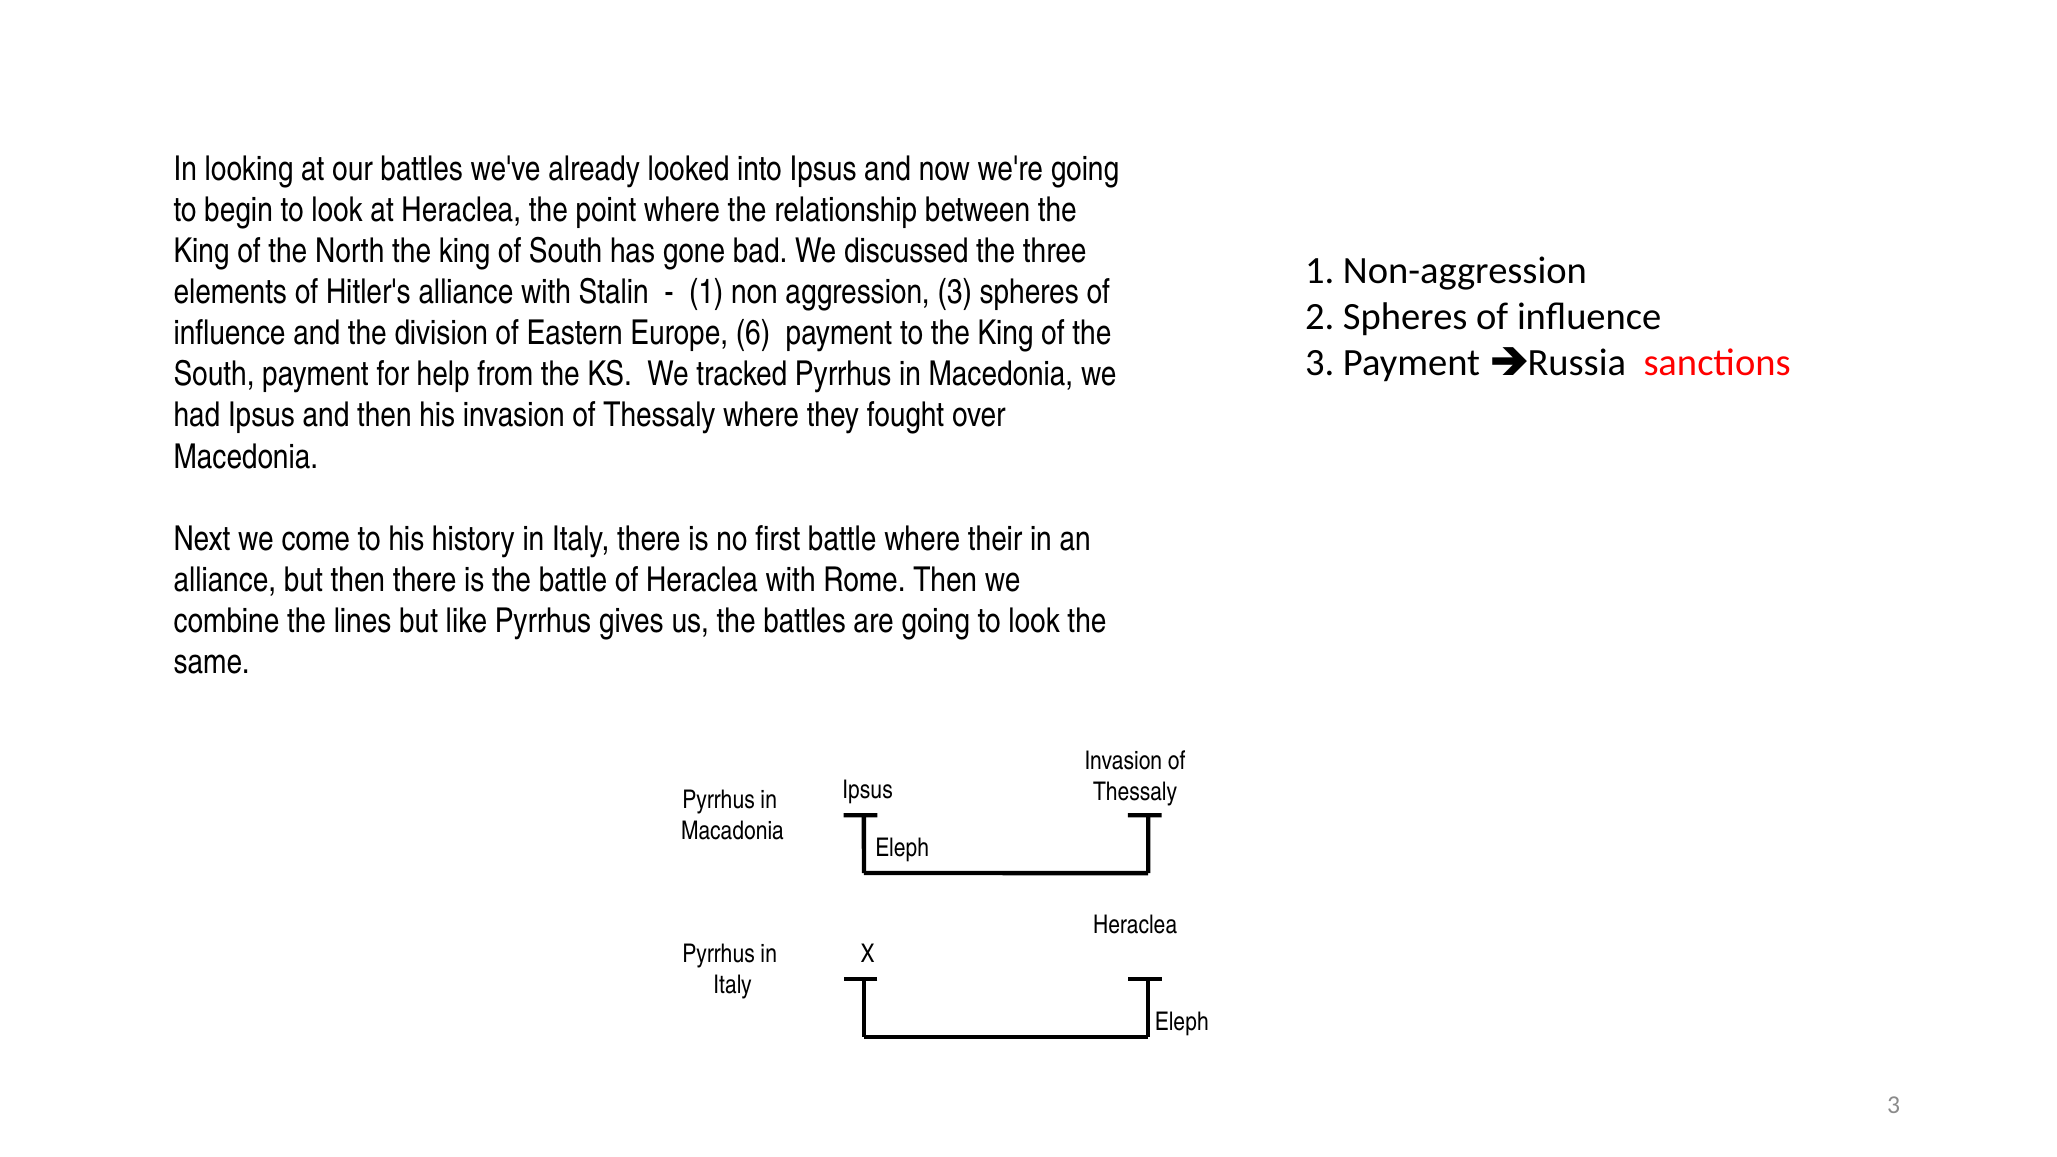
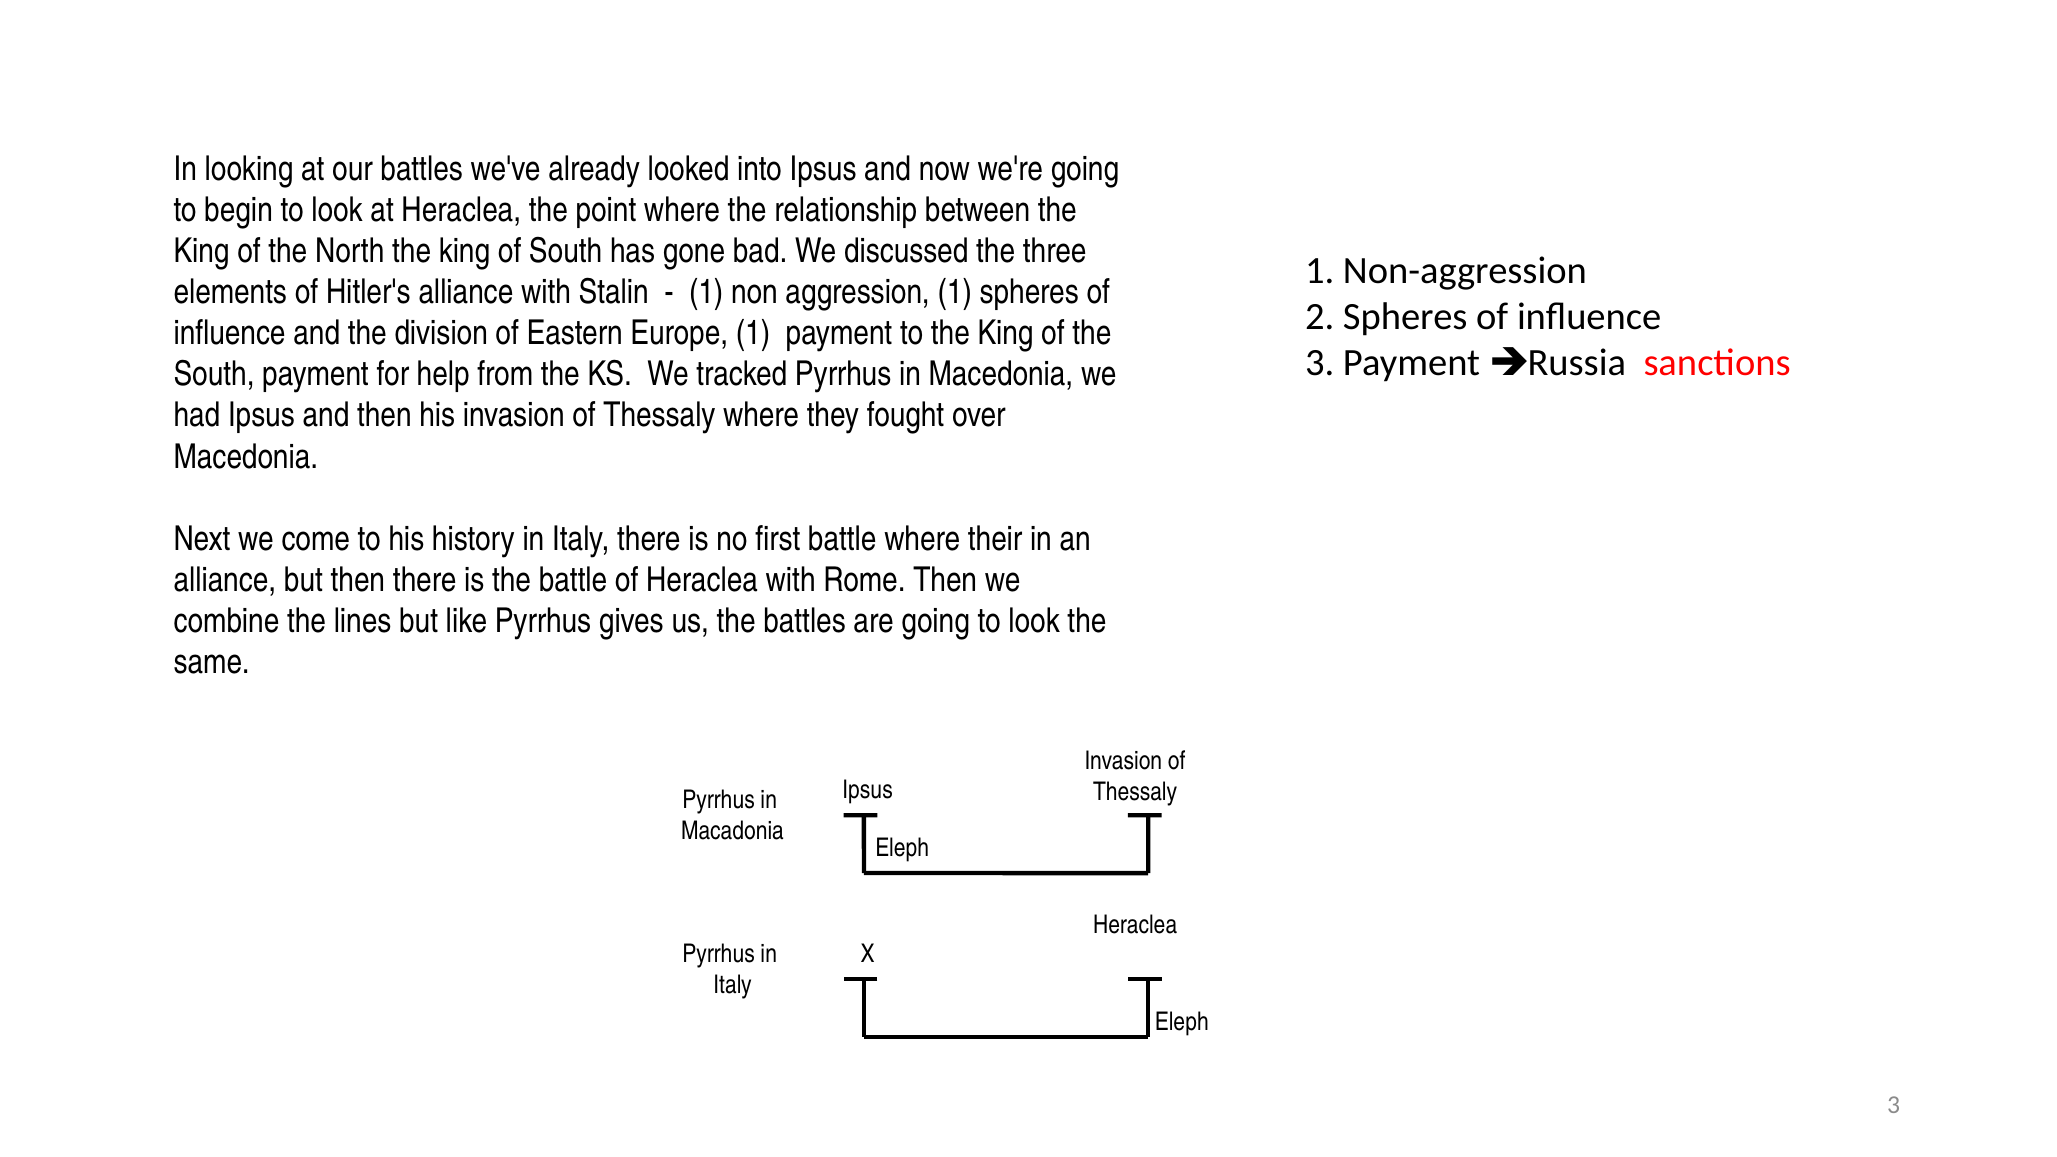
aggression 3: 3 -> 1 (955, 292)
Europe 6: 6 -> 1 (753, 333)
